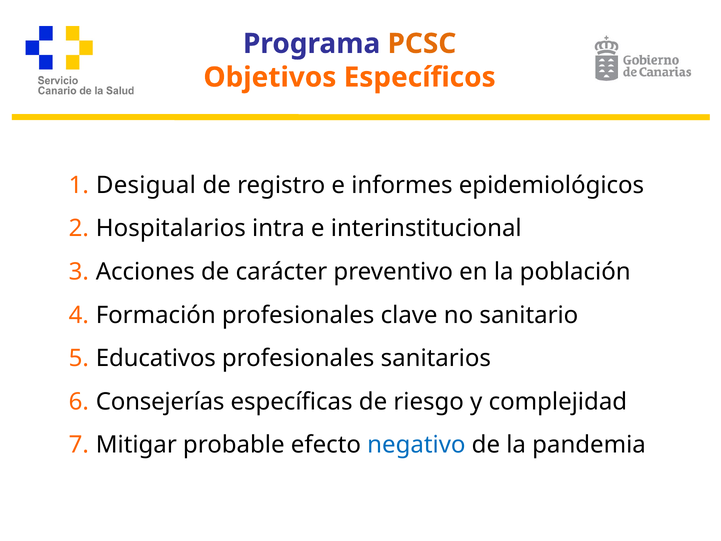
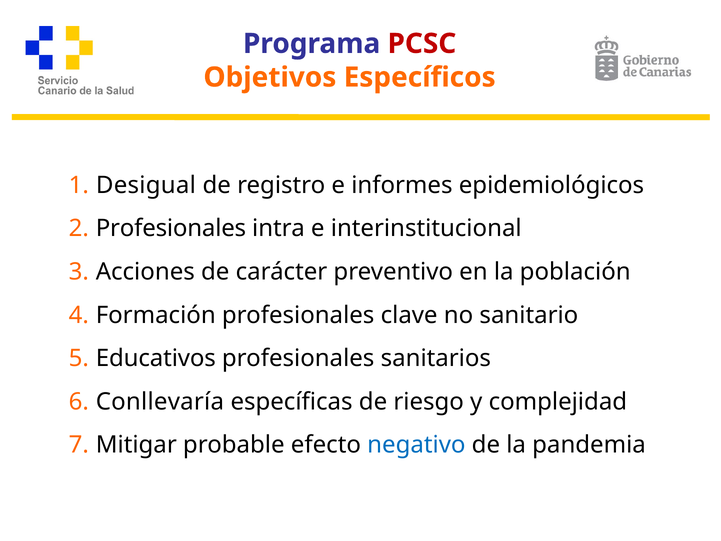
PCSC colour: orange -> red (422, 44)
Hospitalarios: Hospitalarios -> Profesionales (171, 228)
Consejerías: Consejerías -> Conllevaría (160, 401)
